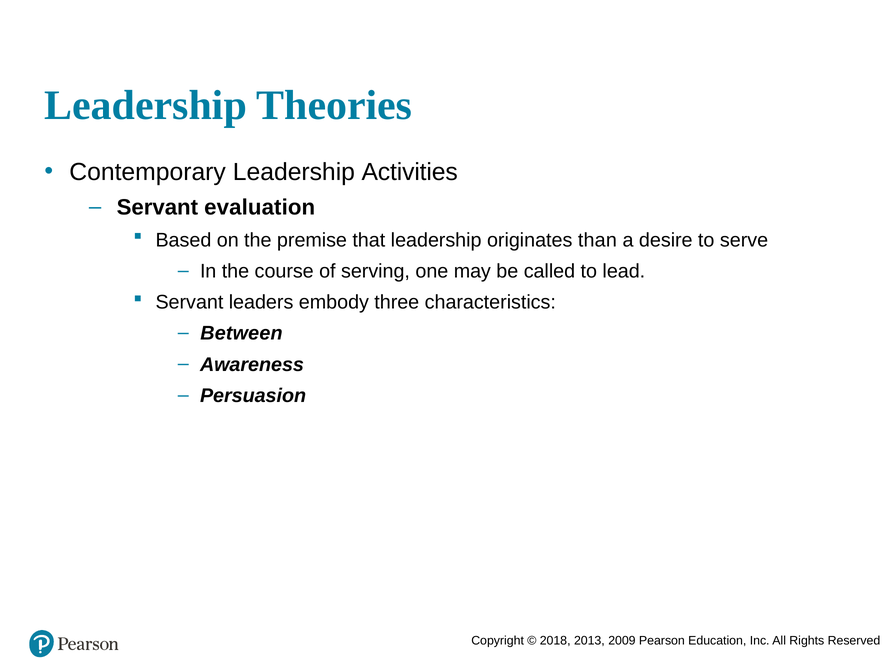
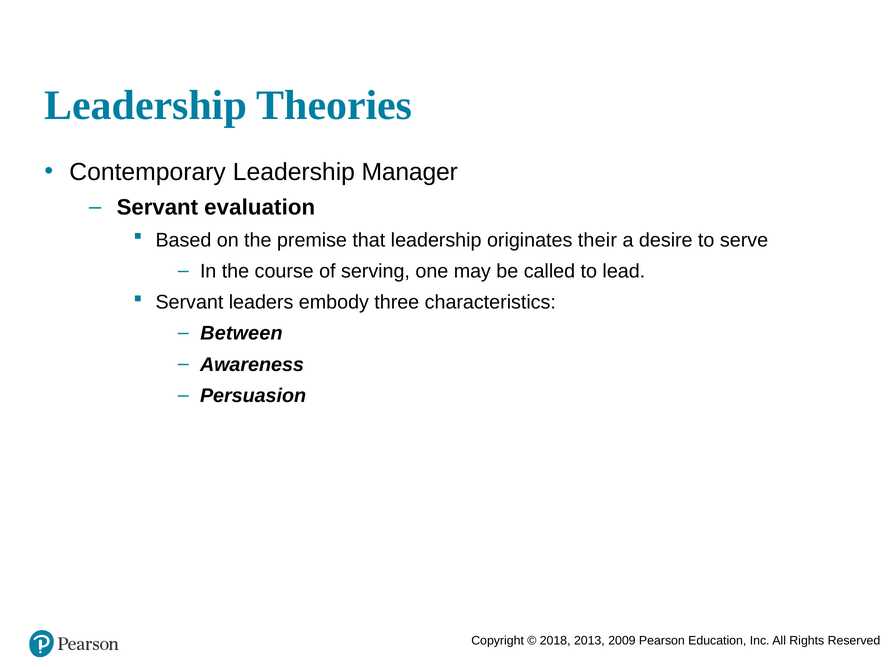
Activities: Activities -> Manager (410, 172)
than: than -> their (597, 240)
